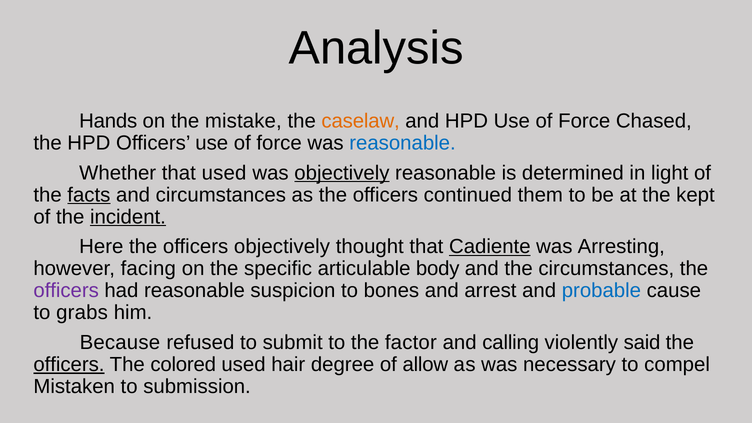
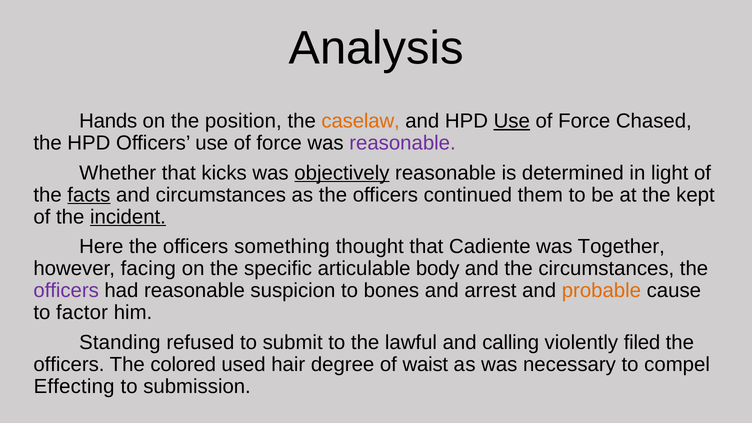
mistake: mistake -> position (243, 121)
Use underline: none -> present (512, 121)
reasonable colour: blue -> purple (402, 143)
that used: used -> kicks (224, 173)
officers objectively: objectively -> something (282, 247)
Cadiente underline: present -> none (490, 247)
Arresting: Arresting -> Together (621, 247)
probable colour: blue -> orange (601, 291)
grabs: grabs -> factor (82, 313)
Because: Because -> Standing (120, 342)
factor: factor -> lawful (411, 342)
said: said -> filed (642, 342)
officers underline: present -> none (69, 364)
allow: allow -> waist (425, 364)
Mistaken: Mistaken -> Effecting (74, 386)
